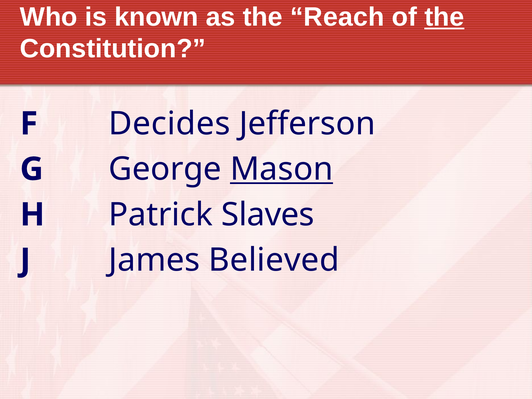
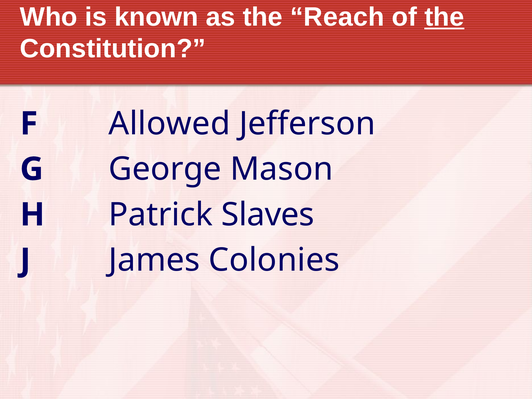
Decides: Decides -> Allowed (169, 124)
Mason underline: present -> none (282, 169)
Believed: Believed -> Colonies (274, 260)
